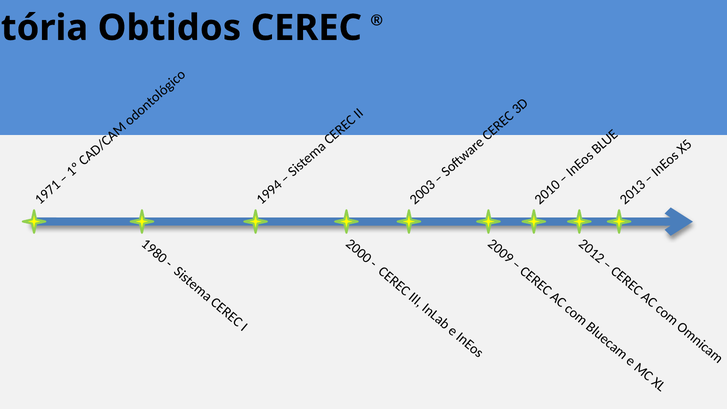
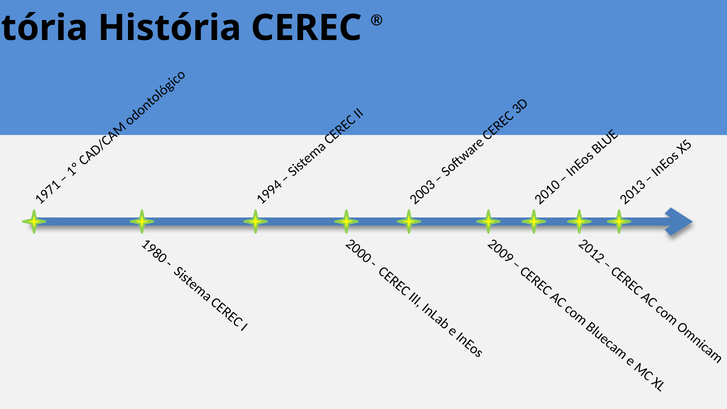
Obtidos: Obtidos -> História (170, 28)
